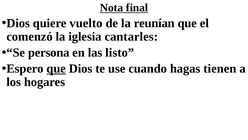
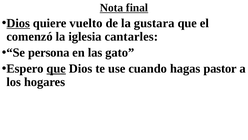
Dios underline: none -> present (18, 23)
reunían: reunían -> gustara (154, 23)
listo: listo -> gato (120, 52)
tienen: tienen -> pastor (220, 68)
